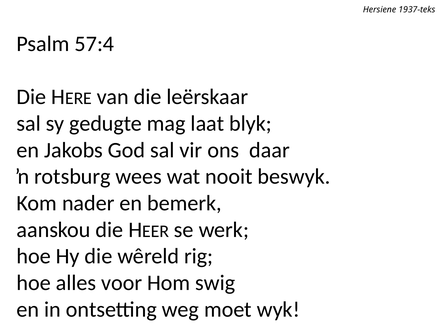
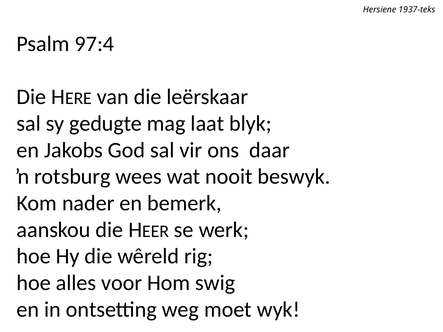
57:4: 57:4 -> 97:4 (94, 44)
